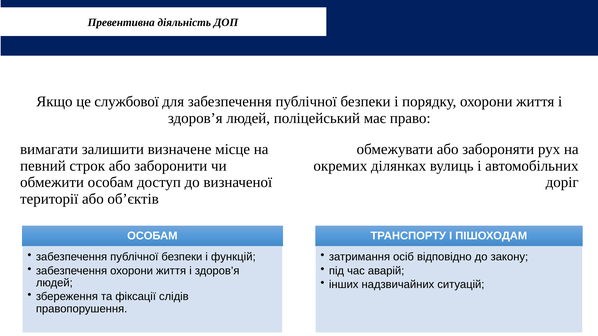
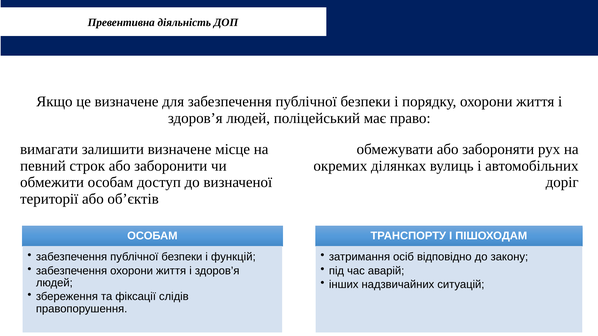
це службової: службової -> визначене (127, 102)
